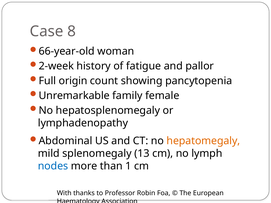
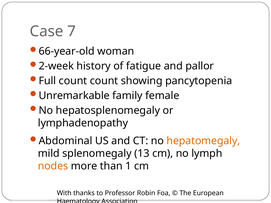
8: 8 -> 7 (72, 31)
Full origin: origin -> count (73, 81)
nodes colour: blue -> orange (53, 166)
